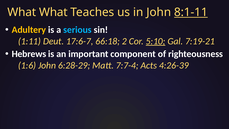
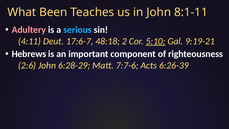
What What: What -> Been (53, 12)
8:1-11 underline: present -> none (191, 12)
Adultery colour: yellow -> pink (29, 30)
1:11: 1:11 -> 4:11 (29, 41)
66:18: 66:18 -> 48:18 (108, 41)
7:19-21: 7:19-21 -> 9:19-21 (200, 41)
1:6: 1:6 -> 2:6 (27, 65)
7:7-4: 7:7-4 -> 7:7-6 (127, 65)
4:26-39: 4:26-39 -> 6:26-39 (174, 65)
